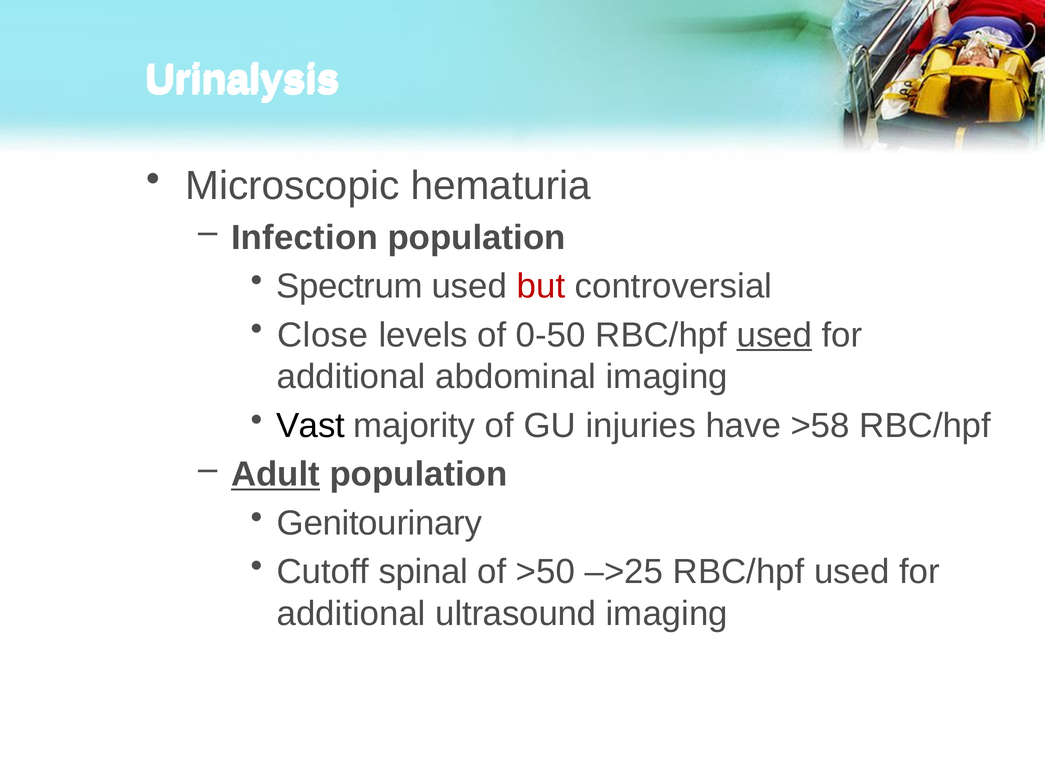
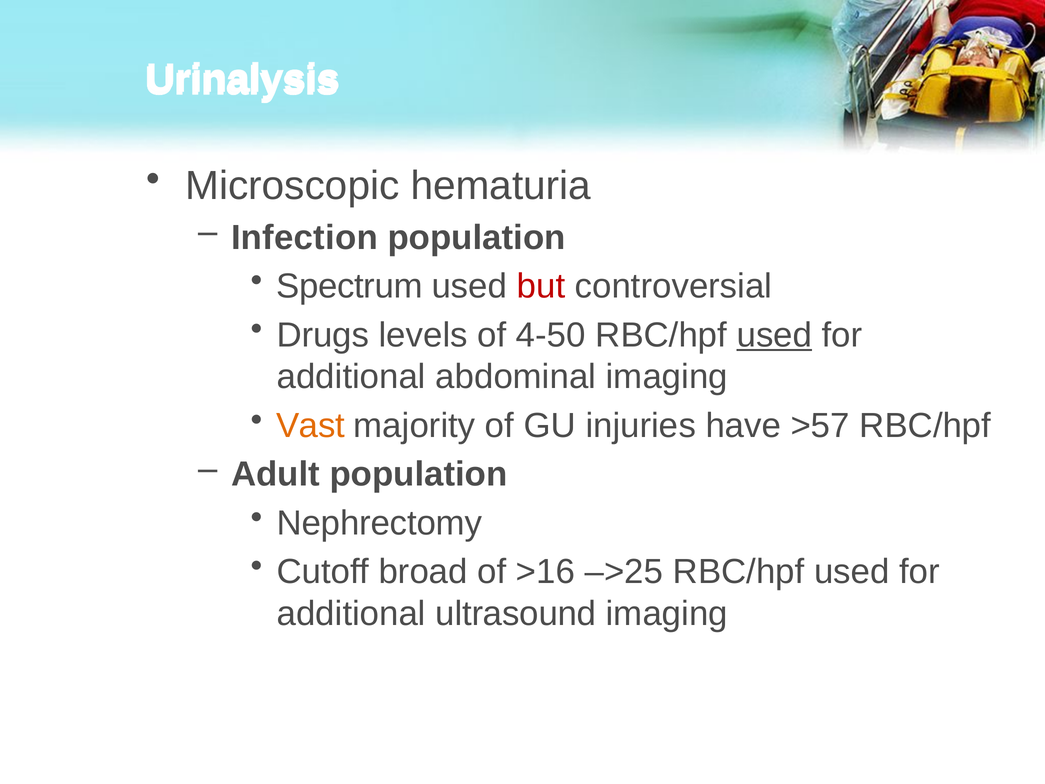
Close: Close -> Drugs (323, 335)
0-50: 0-50 -> 4-50 (551, 335)
Vast colour: black -> orange (310, 426)
>58: >58 -> >57 (820, 426)
Adult underline: present -> none (276, 474)
Genitourinary: Genitourinary -> Nephrectomy (379, 523)
spinal: spinal -> broad (423, 572)
>50: >50 -> >16 (546, 572)
